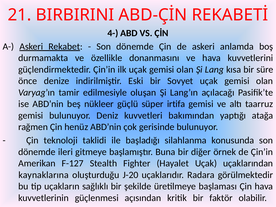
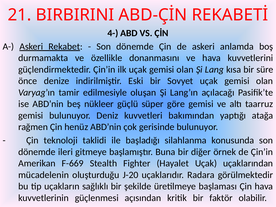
irtifa: irtifa -> göre (176, 104)
F-127: F-127 -> F-669 (73, 163)
kaynaklarına: kaynaklarına -> mücadelenin (44, 175)
